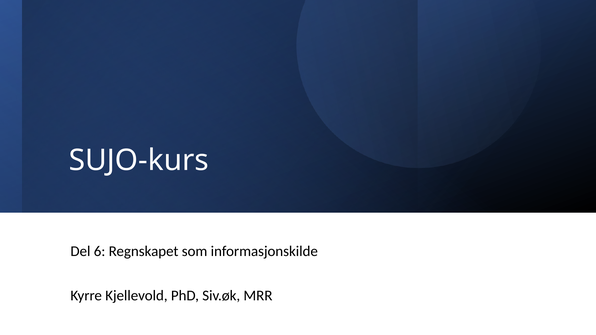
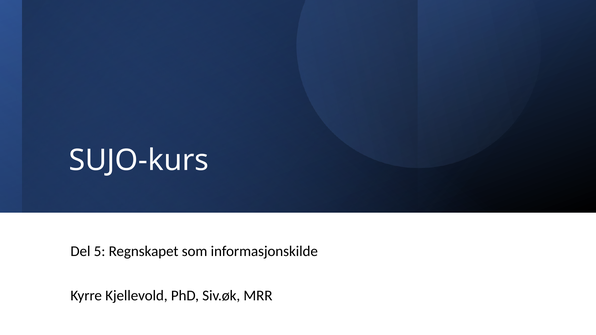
6: 6 -> 5 (100, 251)
